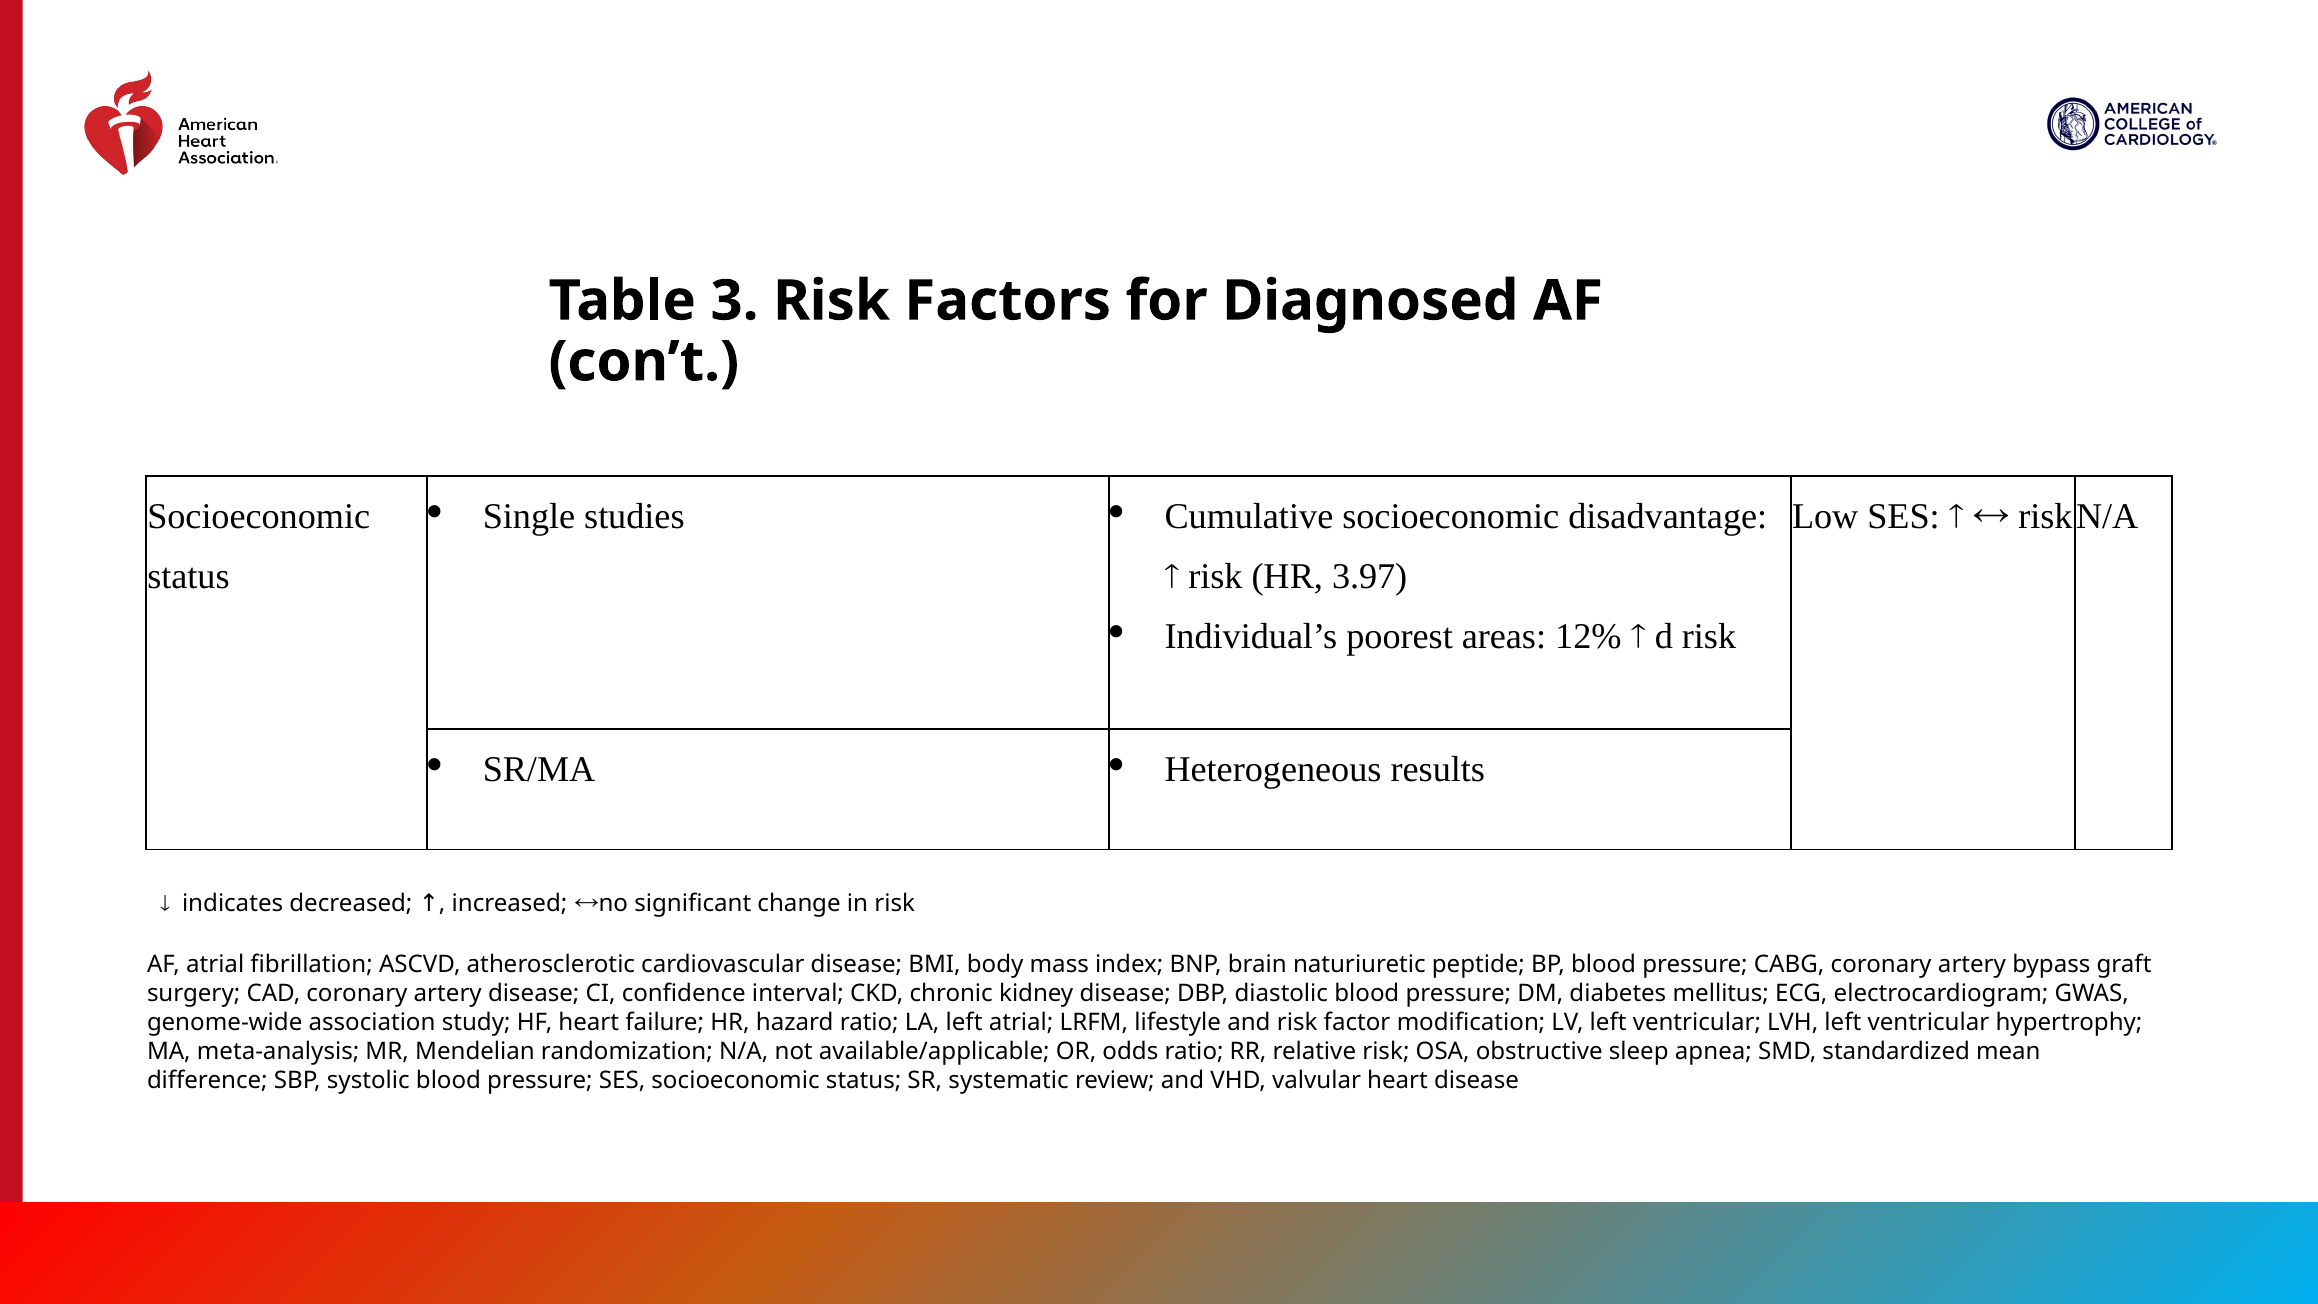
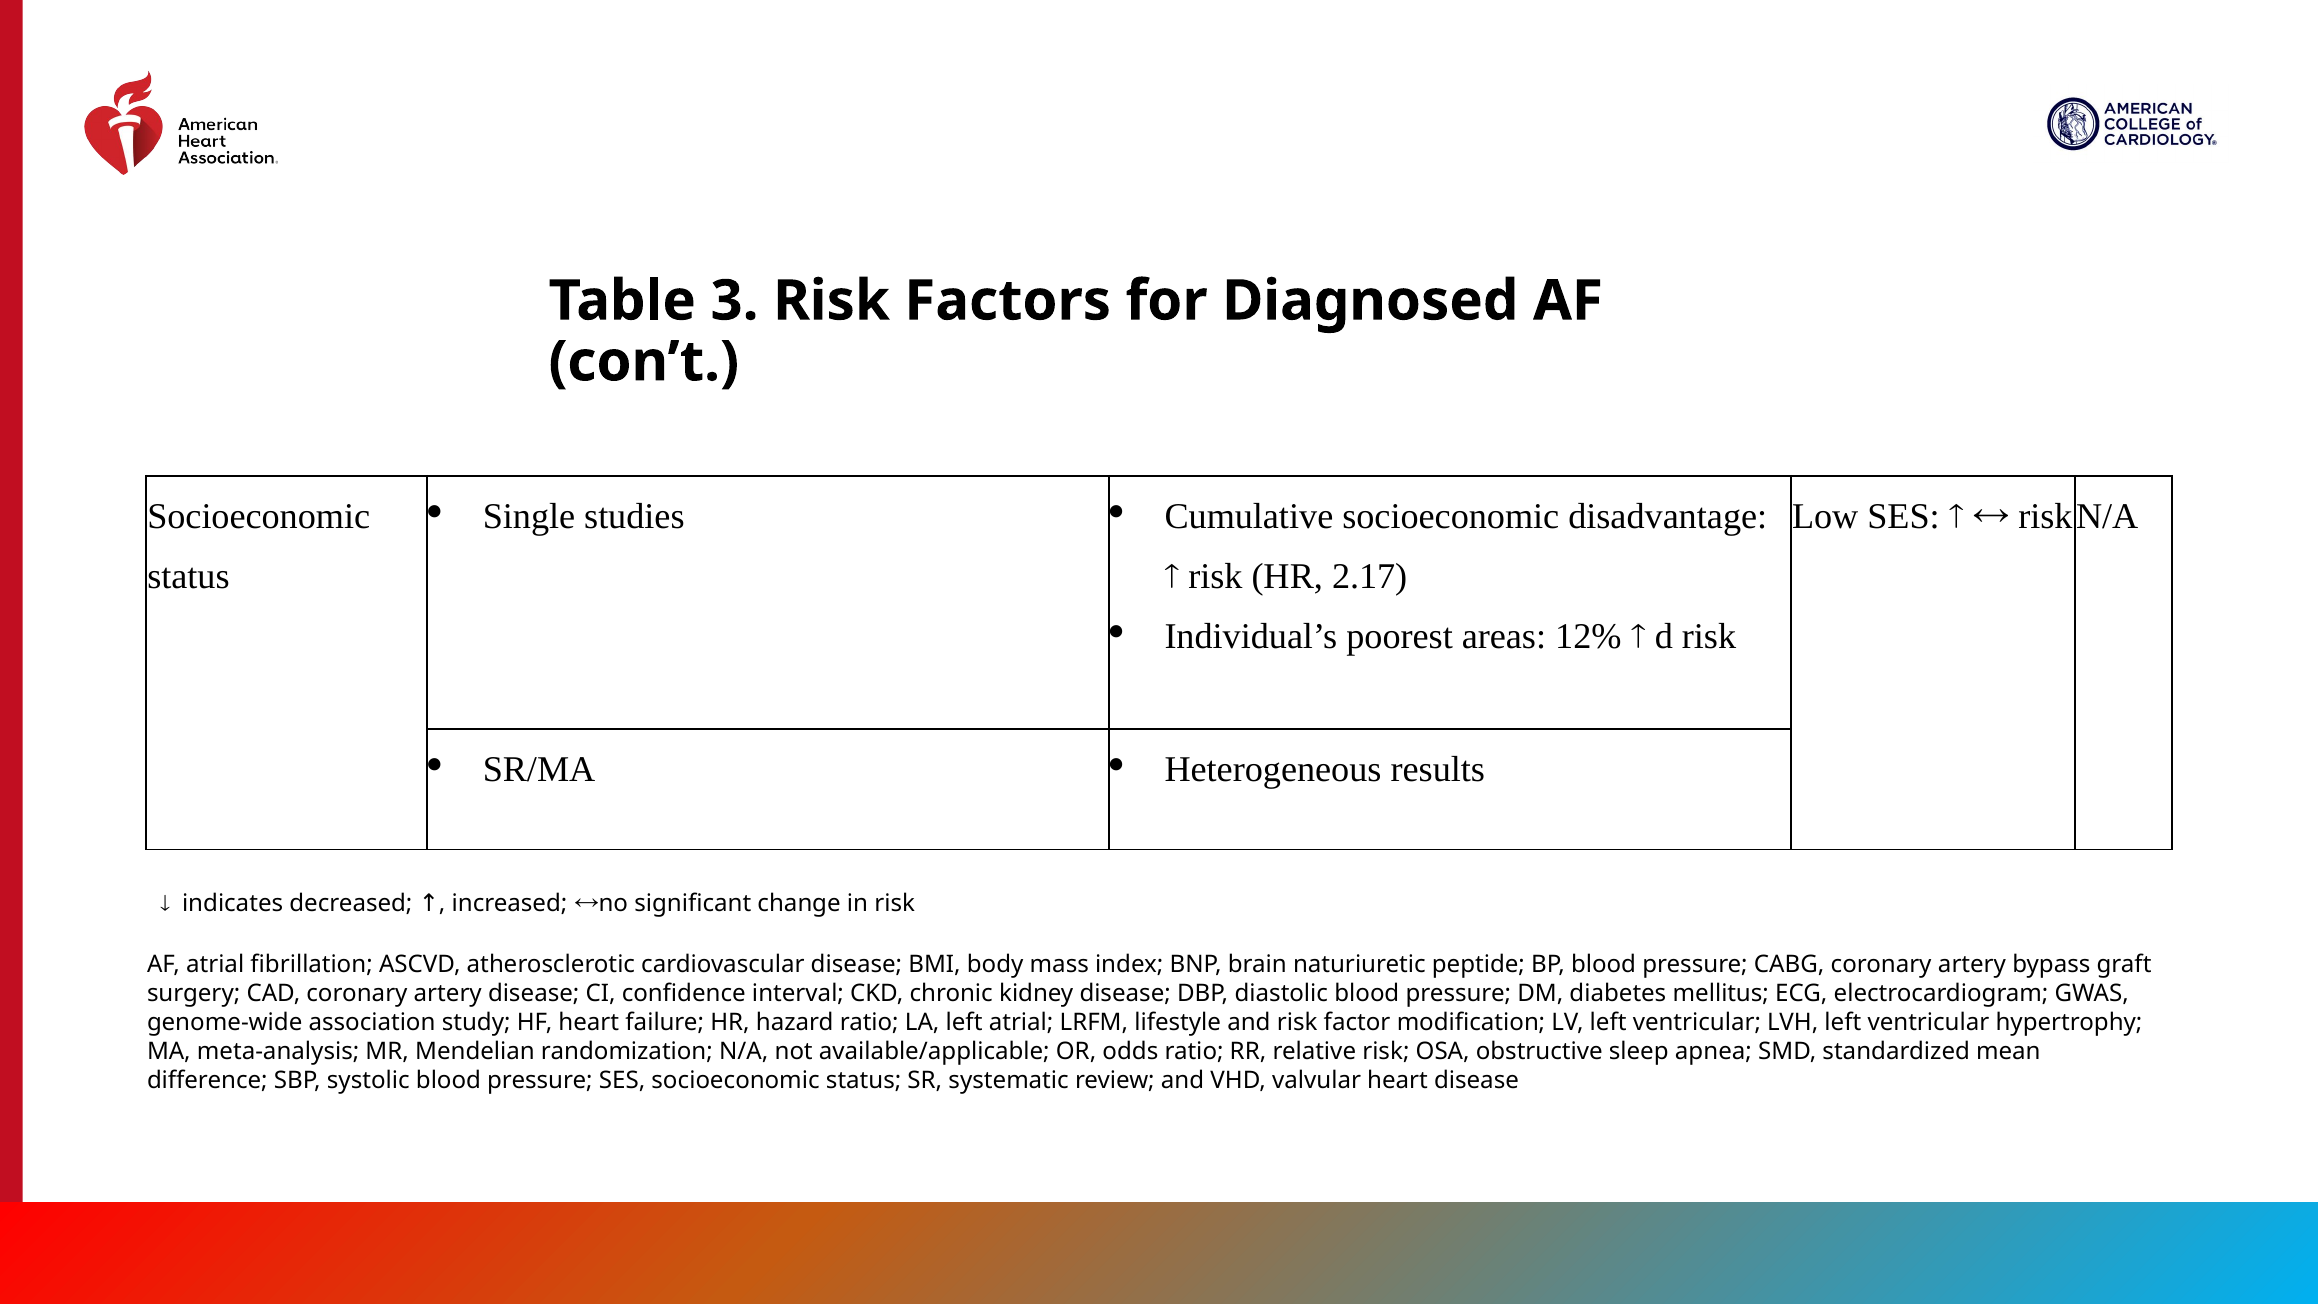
3.97: 3.97 -> 2.17 (1370, 576)
